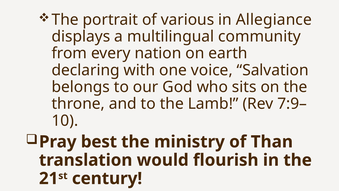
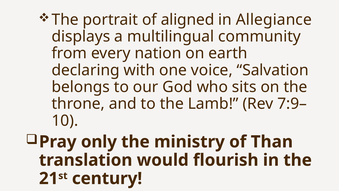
various: various -> aligned (188, 20)
best: best -> only (99, 142)
